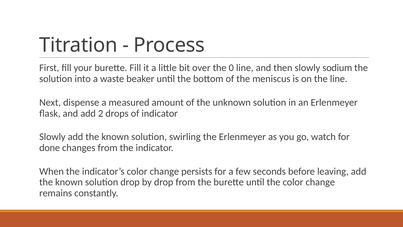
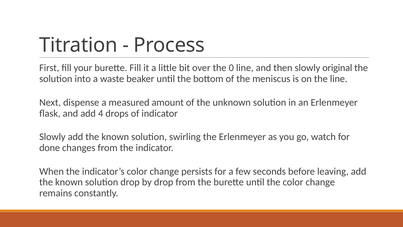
sodium: sodium -> original (337, 68)
2: 2 -> 4 (101, 113)
